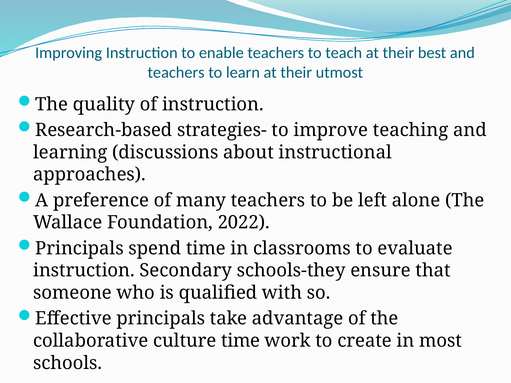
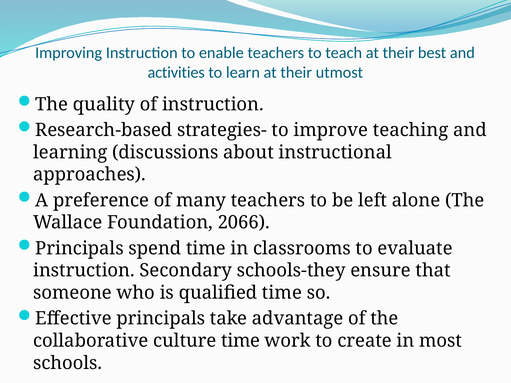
teachers: teachers -> activities (176, 72)
2022: 2022 -> 2066 (244, 223)
qualified with: with -> time (282, 293)
